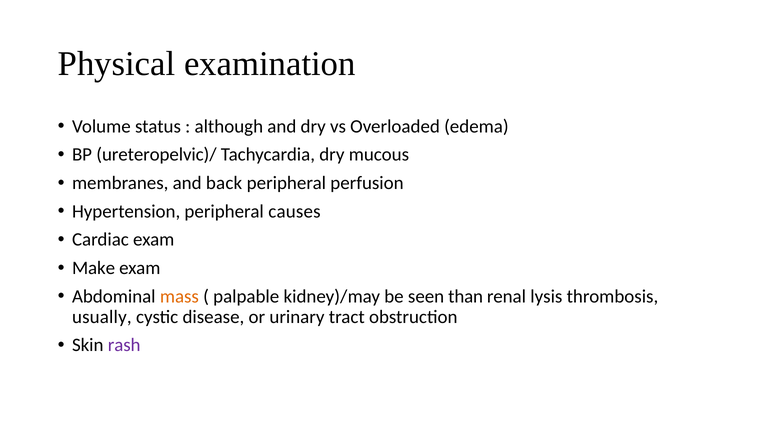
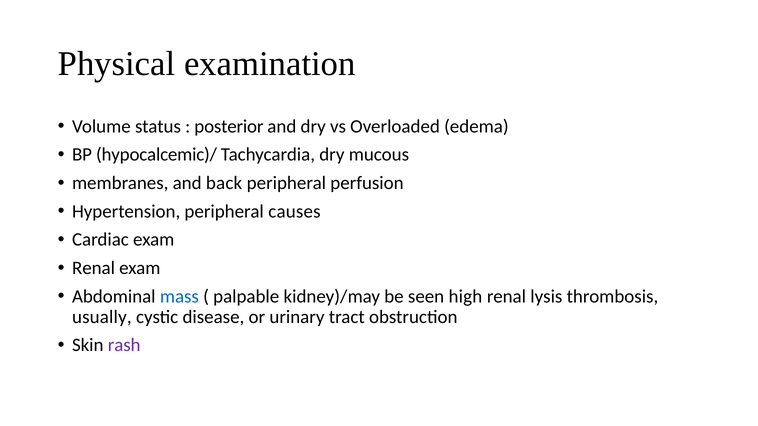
although: although -> posterior (229, 126)
ureteropelvic)/: ureteropelvic)/ -> hypocalcemic)/ (157, 155)
Make: Make -> Renal (93, 268)
mass colour: orange -> blue (179, 297)
than: than -> high (465, 297)
